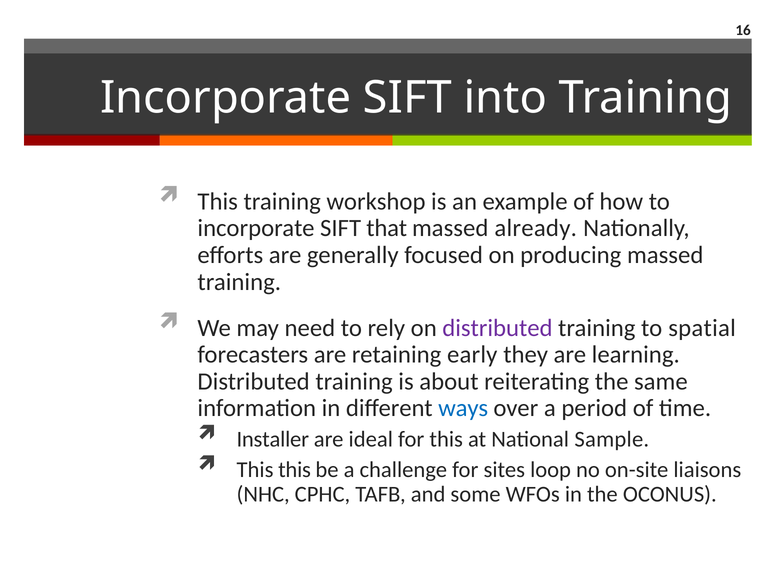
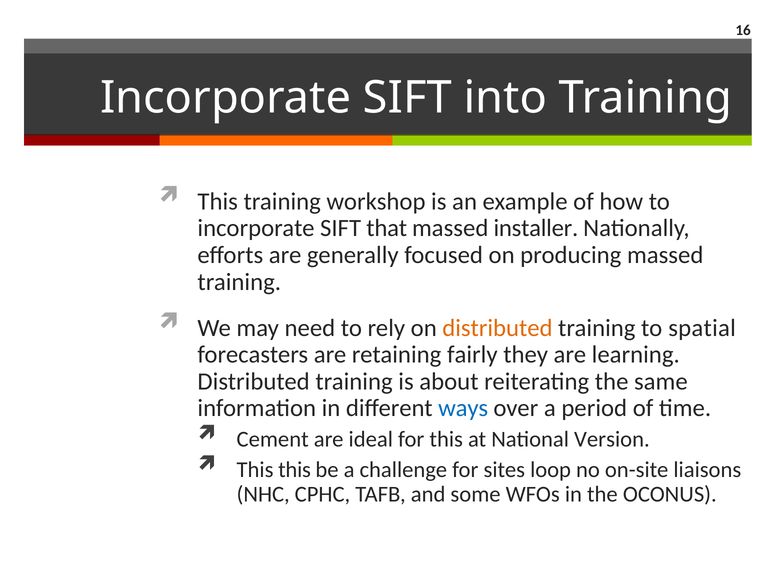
already: already -> installer (536, 228)
distributed colour: purple -> orange (497, 328)
early: early -> fairly (472, 355)
Installer: Installer -> Cement (273, 439)
Sample: Sample -> Version (612, 439)
